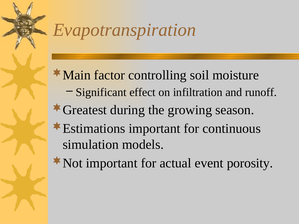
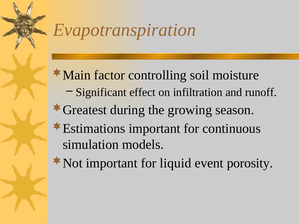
actual: actual -> liquid (175, 163)
